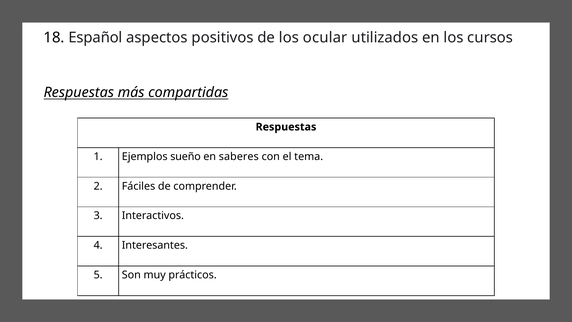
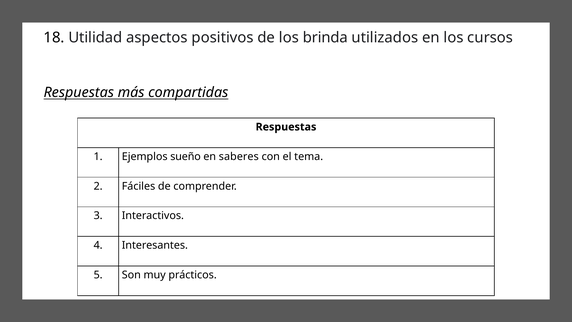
Español: Español -> Utilidad (95, 38)
ocular: ocular -> brinda (325, 38)
